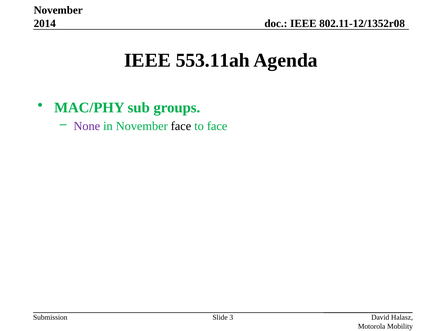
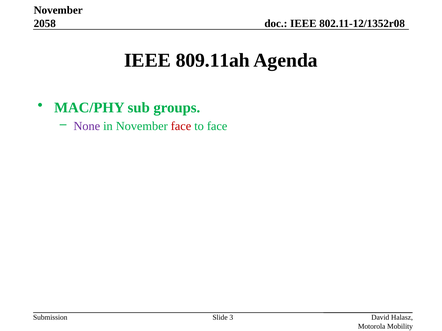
2014: 2014 -> 2058 (45, 24)
553.11ah: 553.11ah -> 809.11ah (213, 60)
face colour: black -> red (181, 126)
